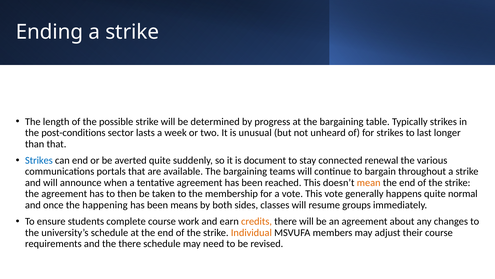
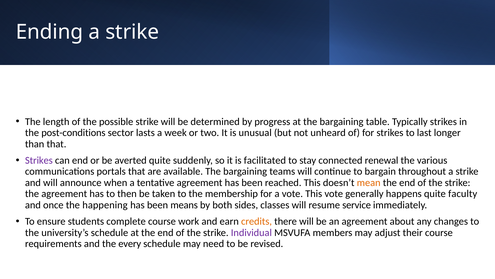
Strikes colour: blue -> purple (39, 160)
document: document -> facilitated (265, 160)
normal: normal -> faculty (463, 194)
groups: groups -> service (357, 205)
Individual colour: orange -> purple (251, 232)
the there: there -> every (130, 243)
